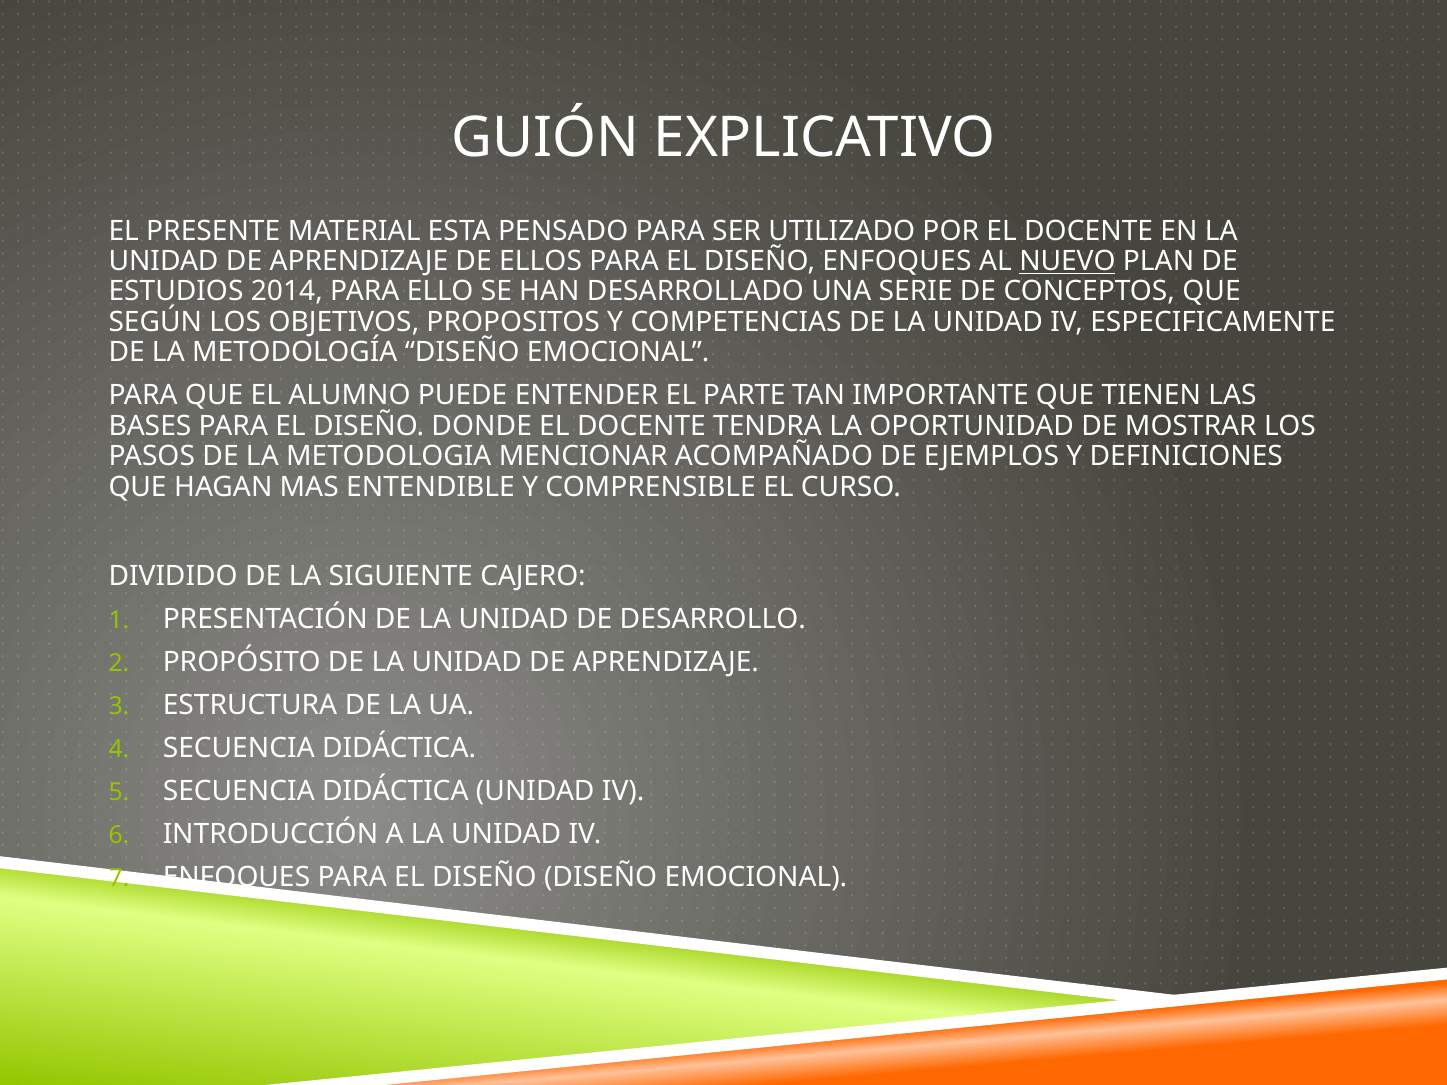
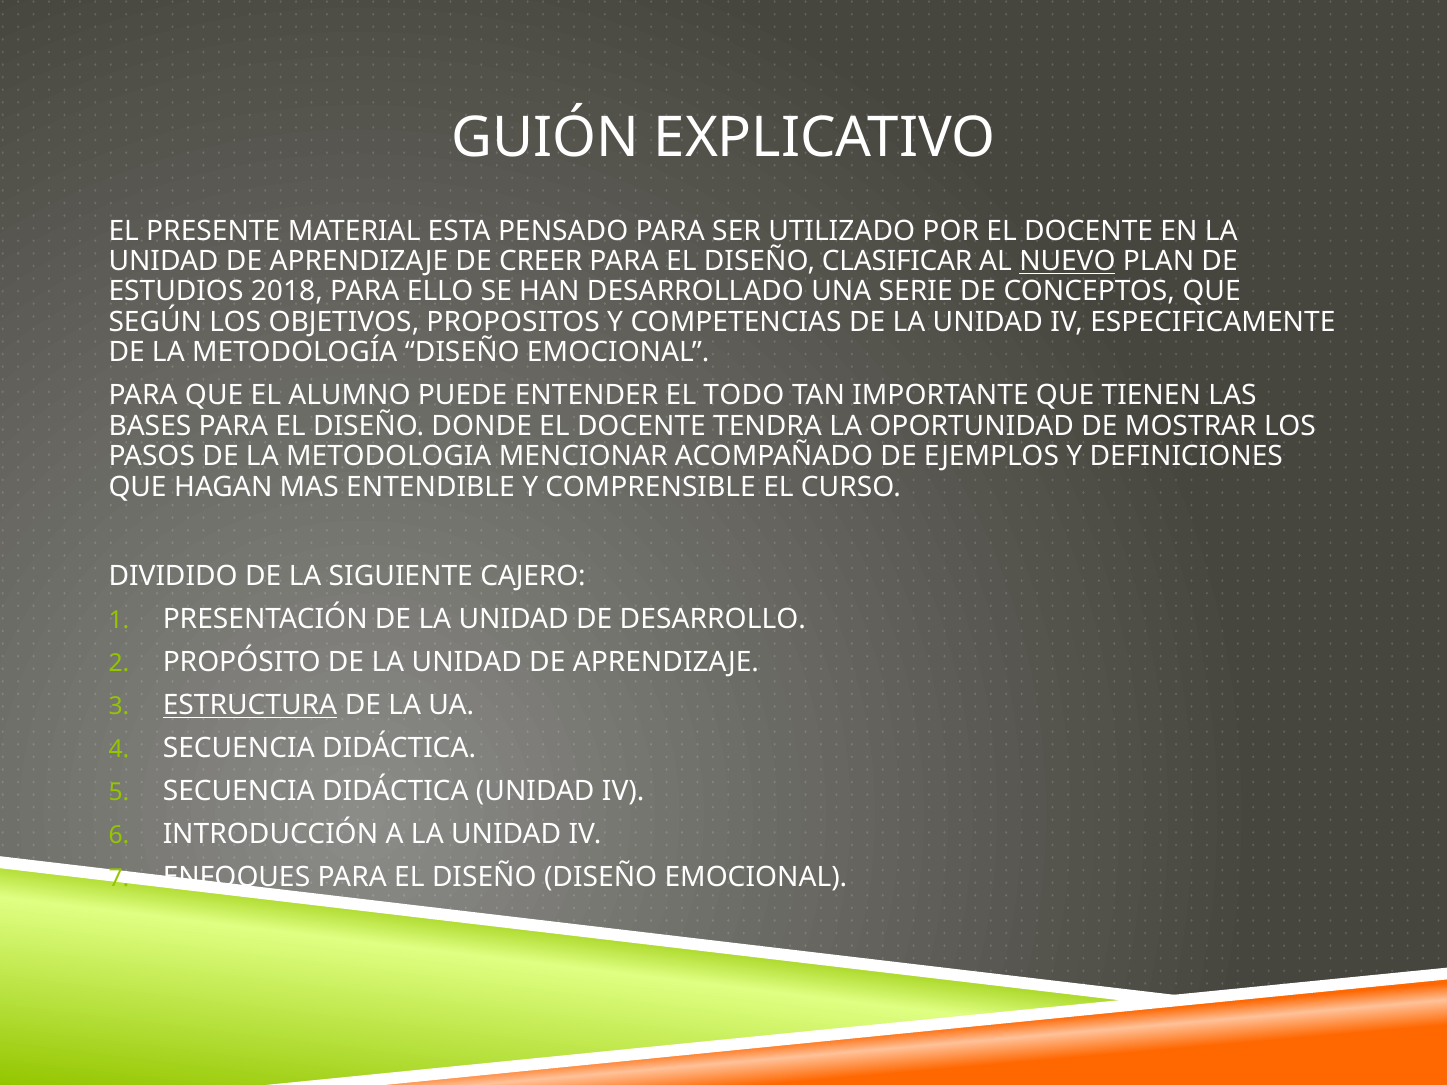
ELLOS: ELLOS -> CREER (541, 261)
DISEÑO ENFOQUES: ENFOQUES -> CLASIFICAR (897, 261)
2014: 2014 -> 2018 (287, 292)
PARTE: PARTE -> TODO (744, 396)
ESTRUCTURA underline: none -> present (250, 706)
